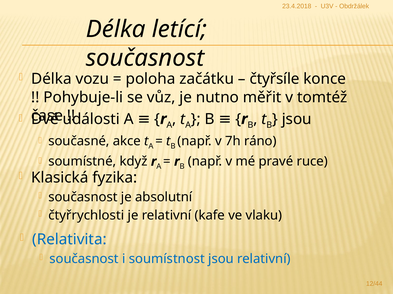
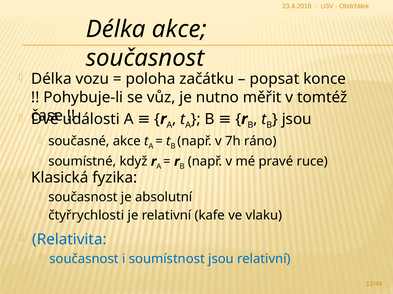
Délka letící: letící -> akce (179, 29)
čtyřsíle: čtyřsíle -> popsat (274, 79)
